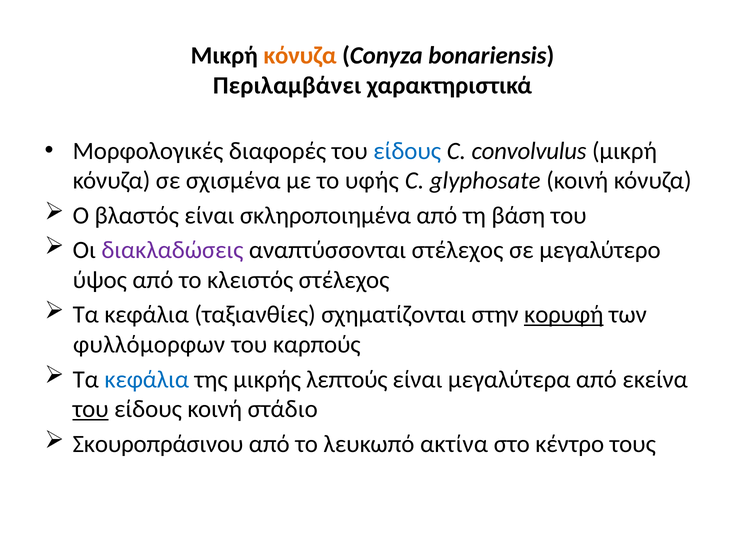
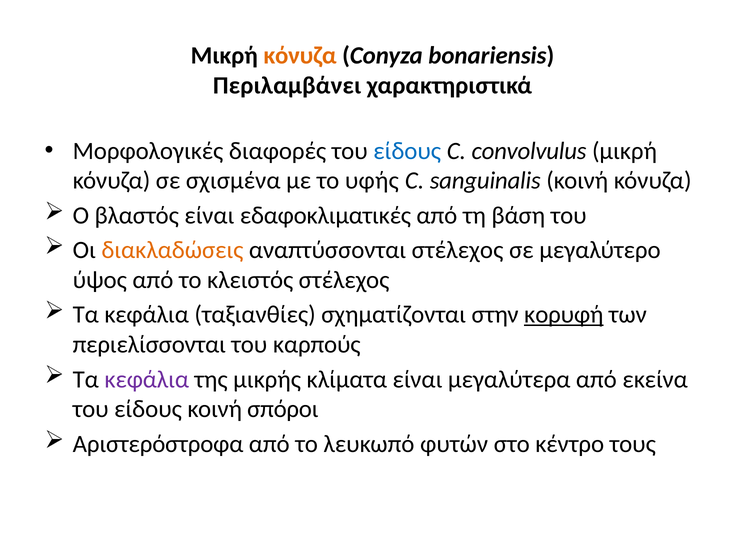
glyphosate: glyphosate -> sanguinalis (485, 181)
σκληροποιημένα: σκληροποιημένα -> εδαφοκλιματικές (325, 215)
διακλαδώσεις colour: purple -> orange (172, 250)
φυλλόμορφων: φυλλόμορφων -> περιελίσσονται (149, 344)
κεφάλια colour: blue -> purple (147, 379)
λεπτούς: λεπτούς -> κλίματα (347, 379)
του underline: present -> none (91, 409)
στάδιο: στάδιο -> σπόροι (283, 409)
Σκουροπράσινου: Σκουροπράσινου -> Αριστερόστροφα (158, 444)
ακτίνα: ακτίνα -> φυτών (454, 444)
